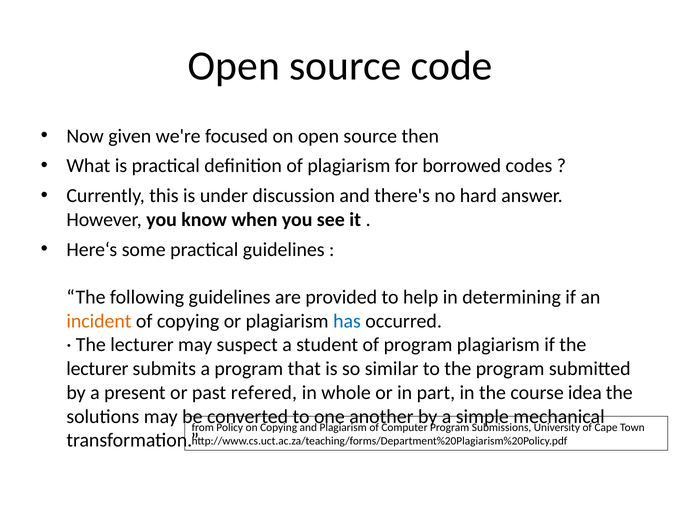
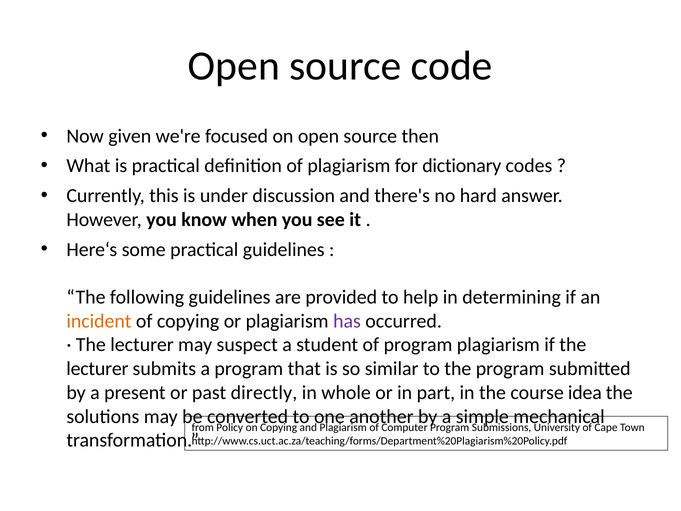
borrowed: borrowed -> dictionary (462, 166)
has colour: blue -> purple (347, 321)
refered: refered -> directly (264, 392)
